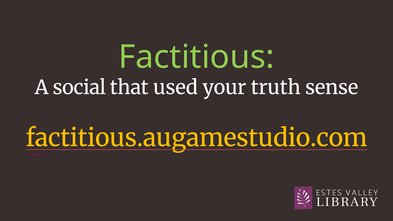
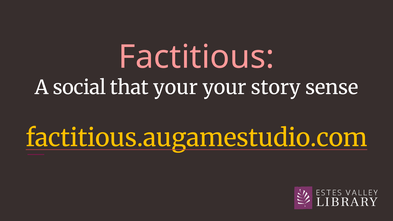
Factitious colour: light green -> pink (196, 57)
that used: used -> your (175, 88)
truth: truth -> story (276, 88)
